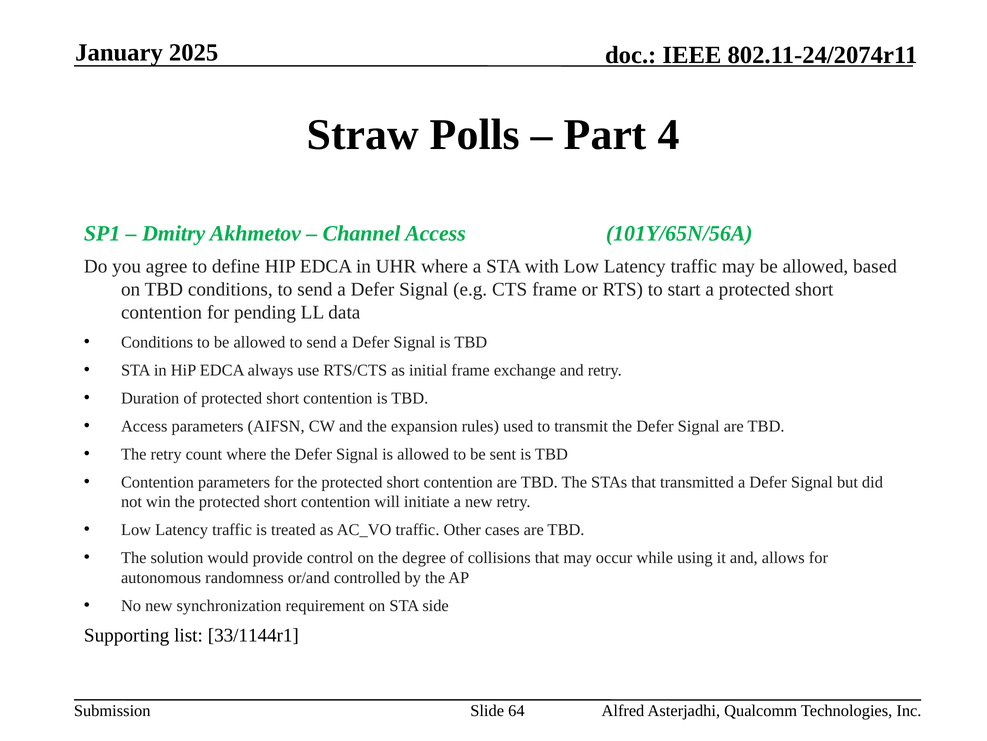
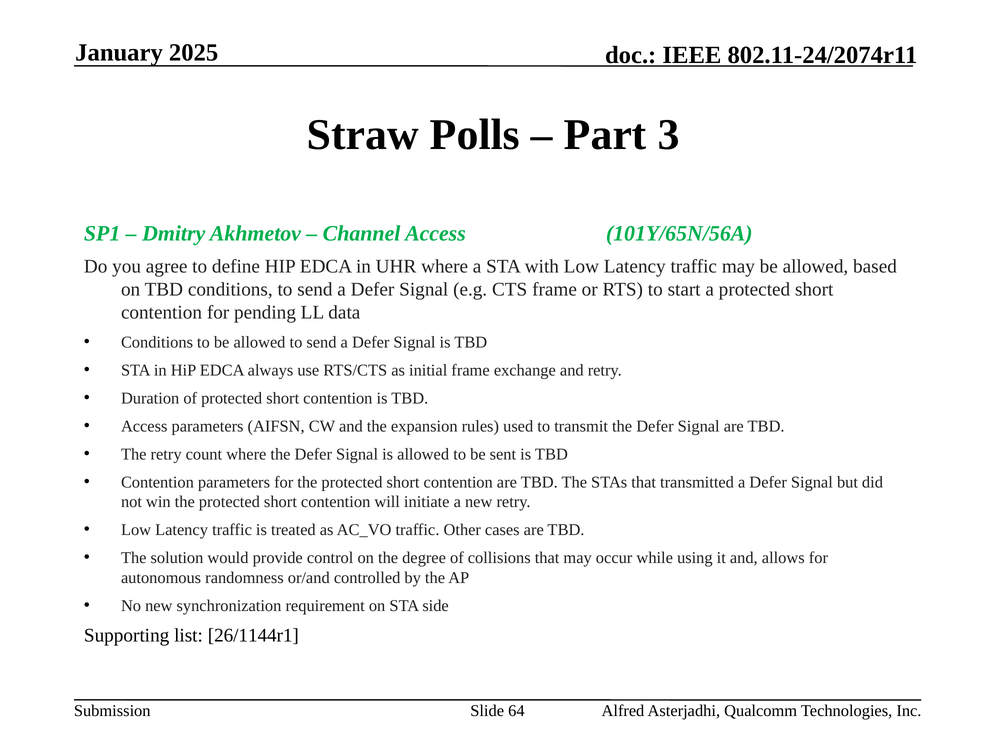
4: 4 -> 3 (669, 135)
33/1144r1: 33/1144r1 -> 26/1144r1 (253, 635)
